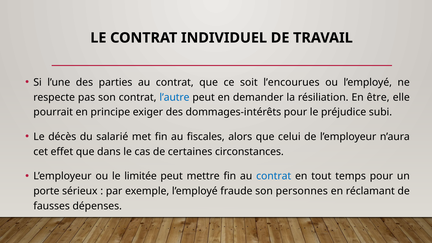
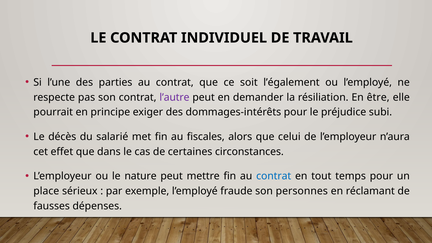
l’encourues: l’encourues -> l’également (291, 82)
l’autre colour: blue -> purple (174, 97)
limitée: limitée -> nature (141, 176)
porte: porte -> place (46, 191)
